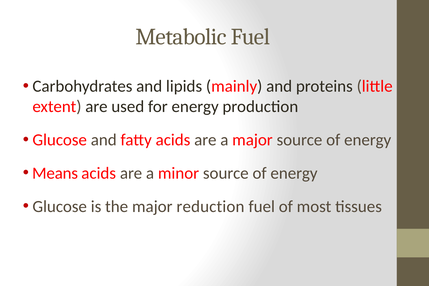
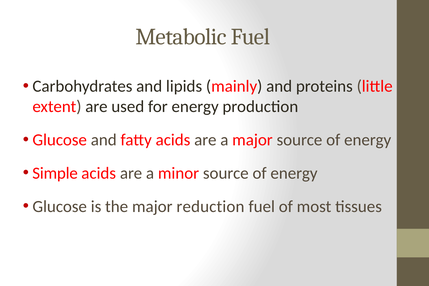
Means: Means -> Simple (55, 173)
